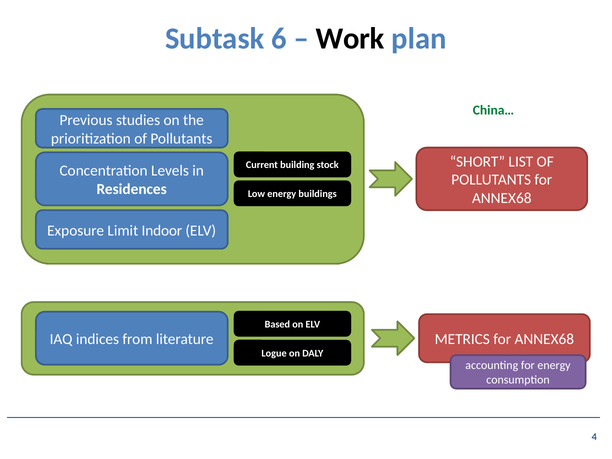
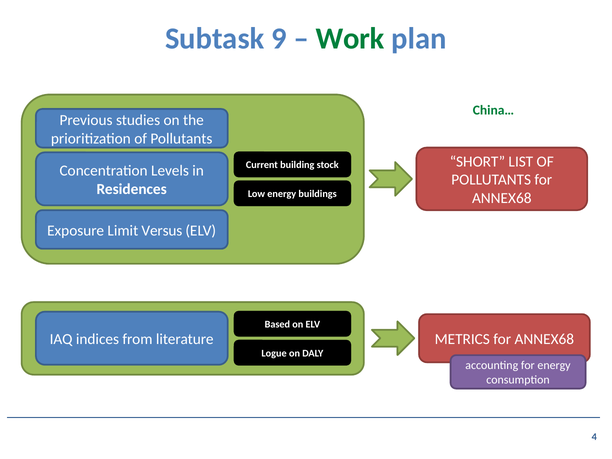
6: 6 -> 9 (279, 39)
Work colour: black -> green (350, 39)
Indoor: Indoor -> Versus (162, 231)
